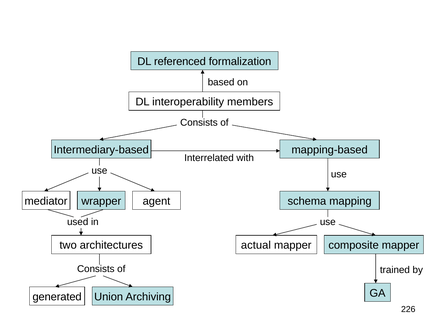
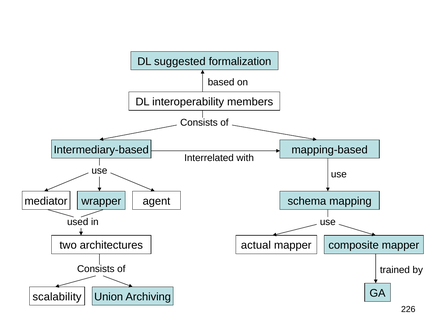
referenced: referenced -> suggested (180, 62)
generated: generated -> scalability (57, 297)
